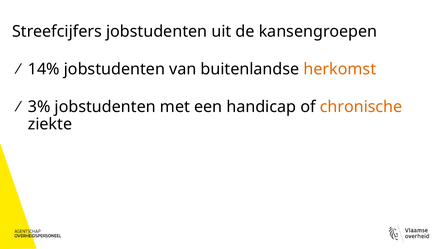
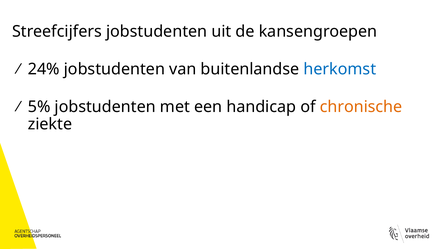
14%: 14% -> 24% (44, 69)
herkomst colour: orange -> blue (340, 69)
3%: 3% -> 5% (39, 107)
